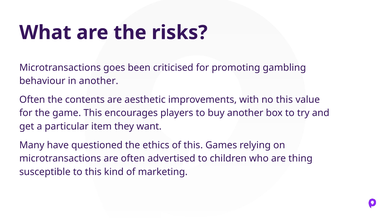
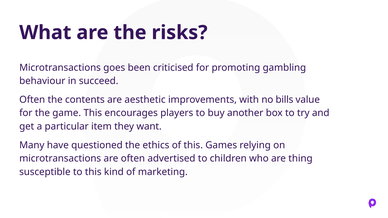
in another: another -> succeed (99, 81)
no this: this -> bills (284, 100)
